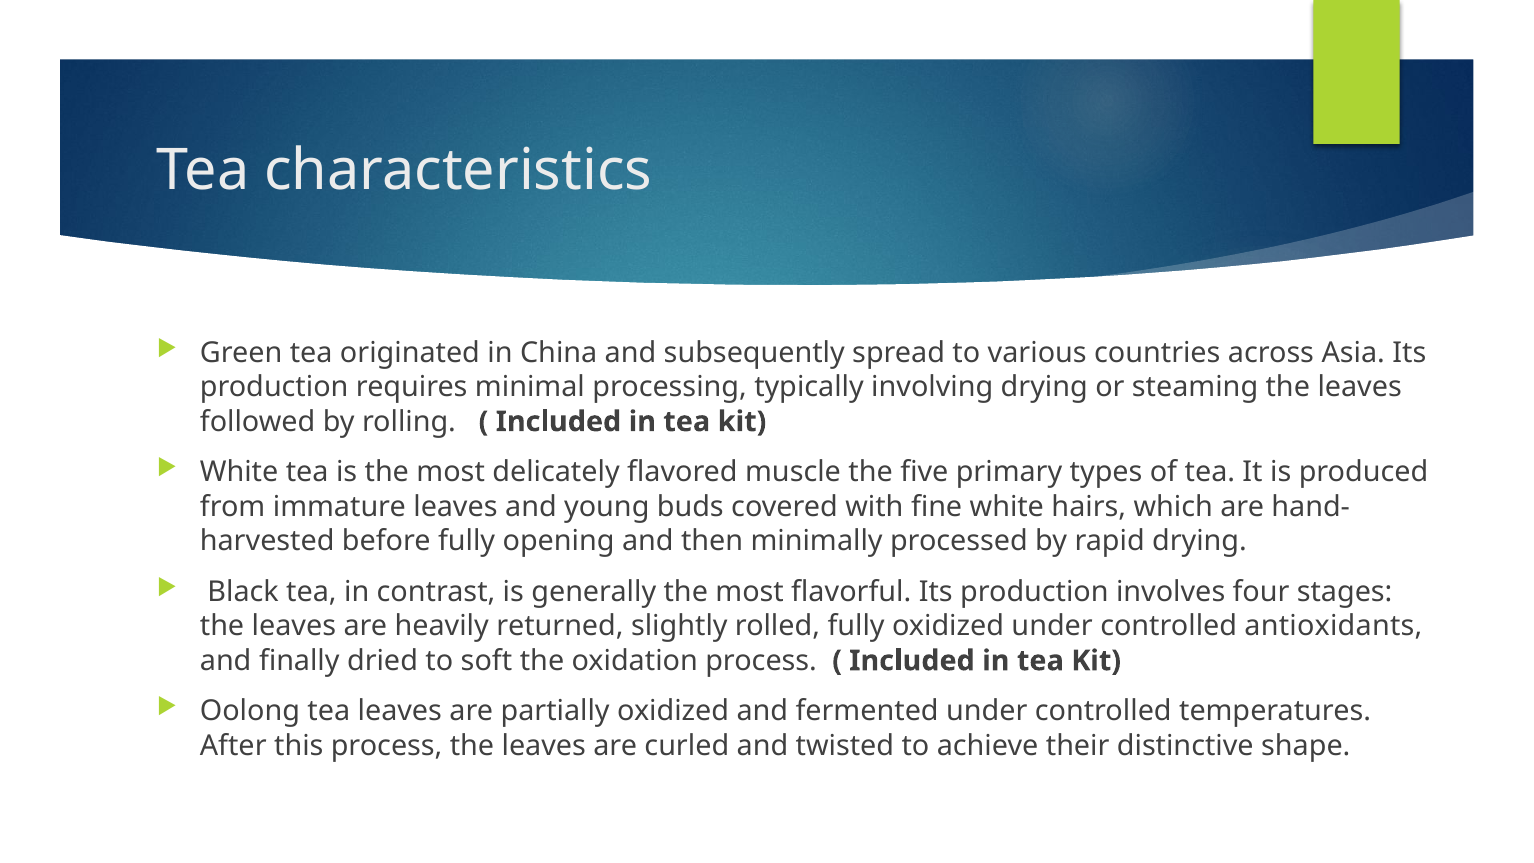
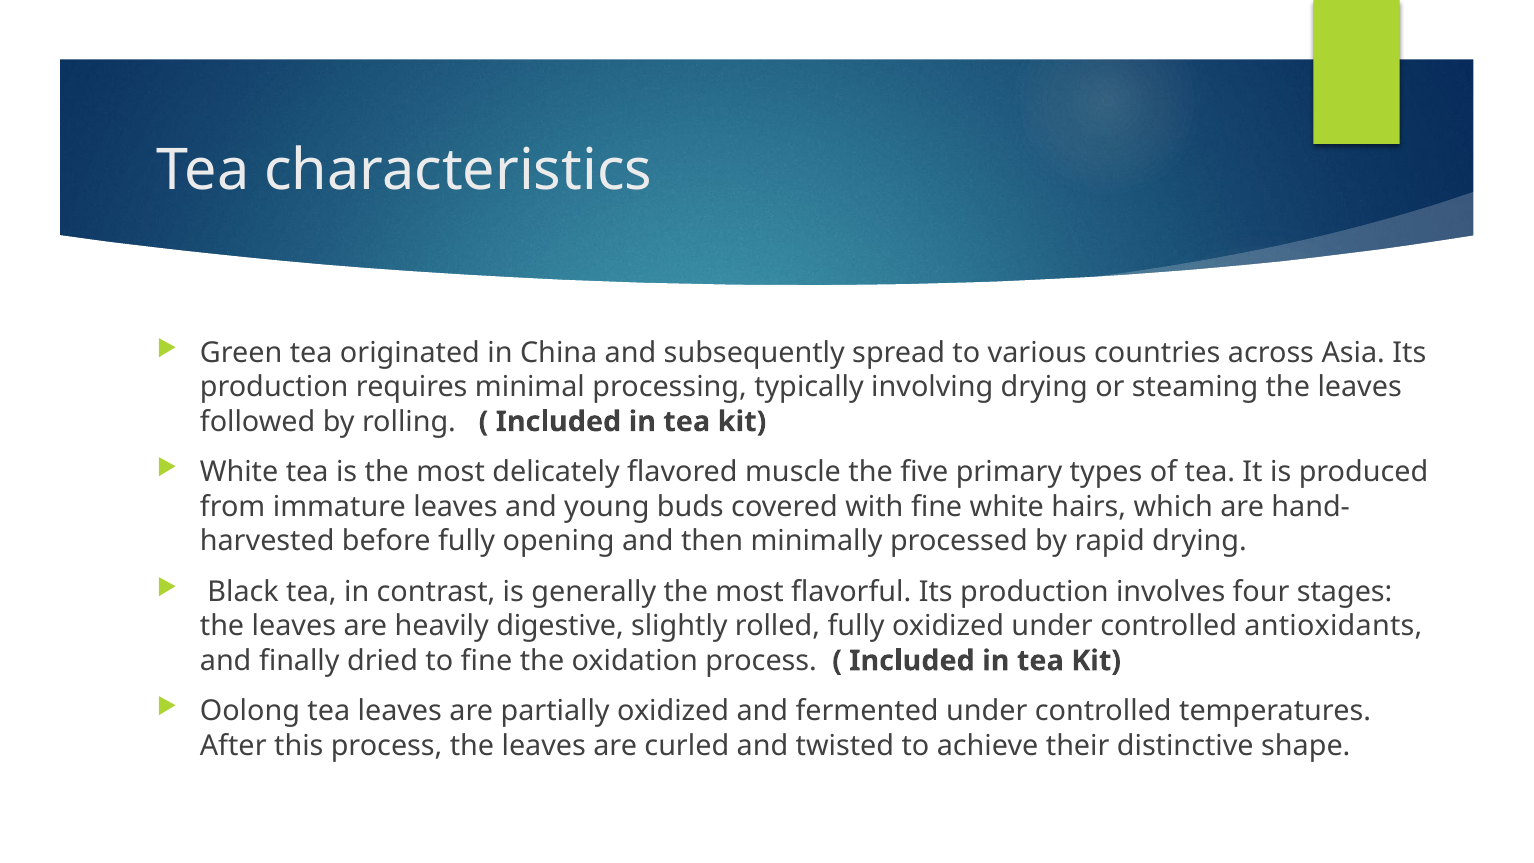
returned: returned -> digestive (560, 626)
to soft: soft -> fine (486, 661)
